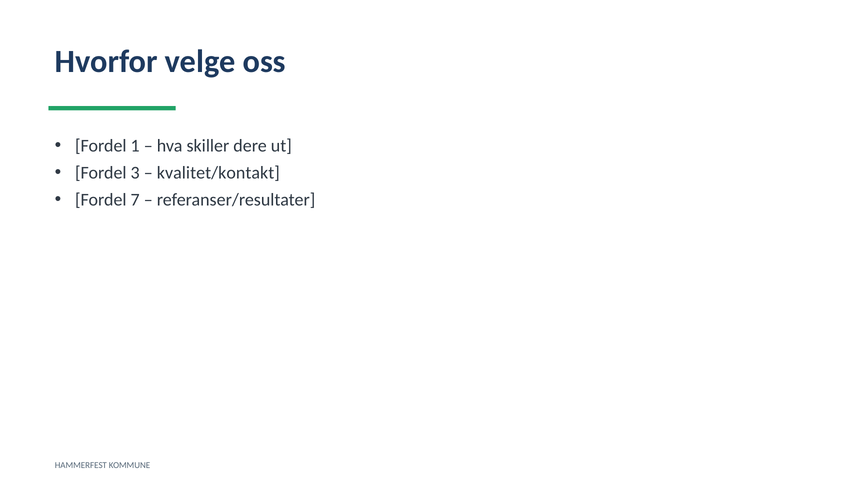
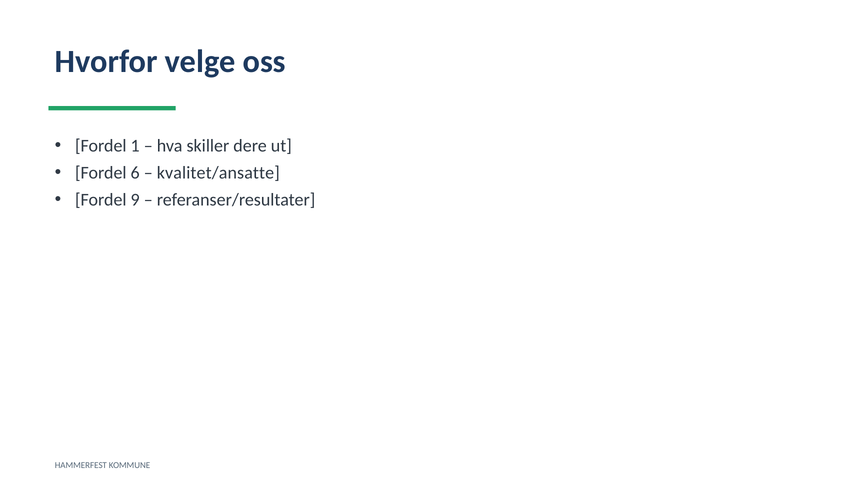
3: 3 -> 6 (135, 173)
kvalitet/kontakt: kvalitet/kontakt -> kvalitet/ansatte (218, 173)
7: 7 -> 9 (135, 200)
